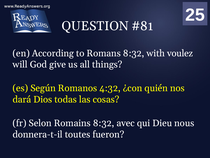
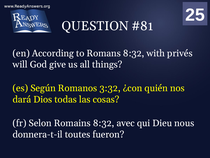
voulez: voulez -> privés (180, 53)
4:32: 4:32 -> 3:32 (110, 88)
